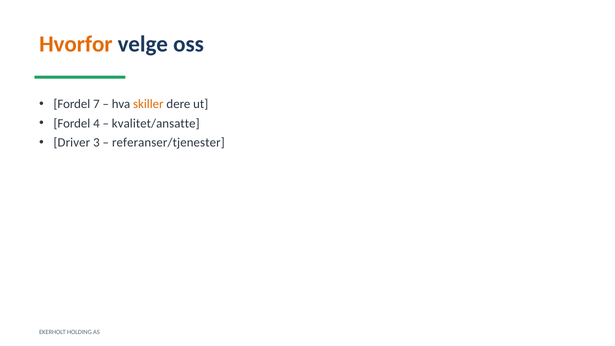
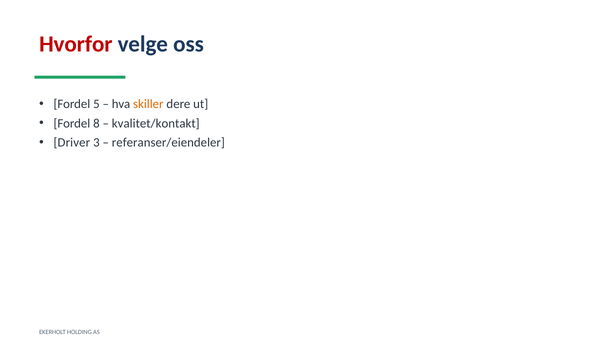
Hvorfor colour: orange -> red (76, 44)
7: 7 -> 5 (96, 104)
4: 4 -> 8 (96, 123)
kvalitet/ansatte: kvalitet/ansatte -> kvalitet/kontakt (156, 123)
referanser/tjenester: referanser/tjenester -> referanser/eiendeler (168, 143)
